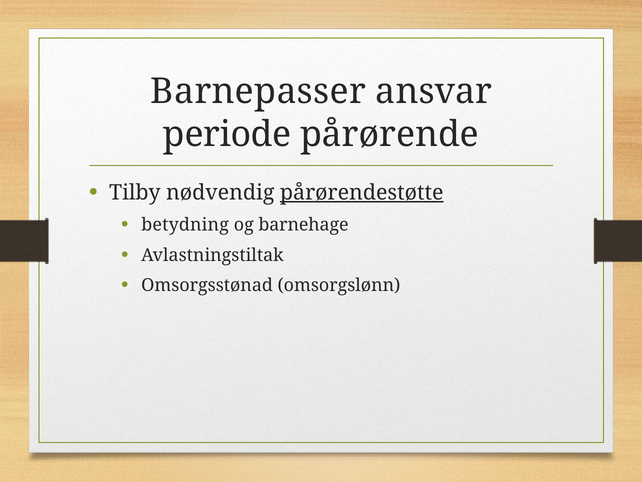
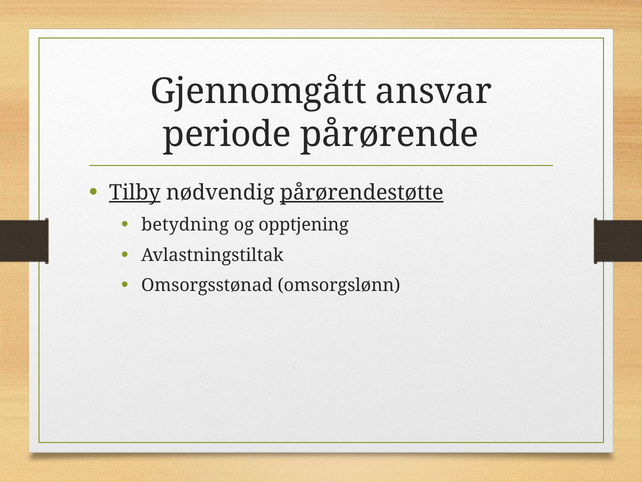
Barnepasser: Barnepasser -> Gjennomgått (259, 91)
Tilby underline: none -> present (135, 192)
barnehage: barnehage -> opptjening (304, 225)
